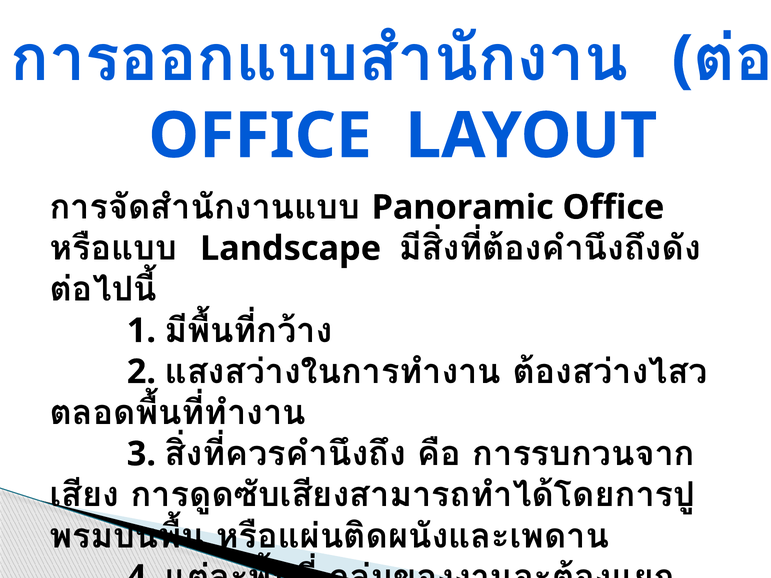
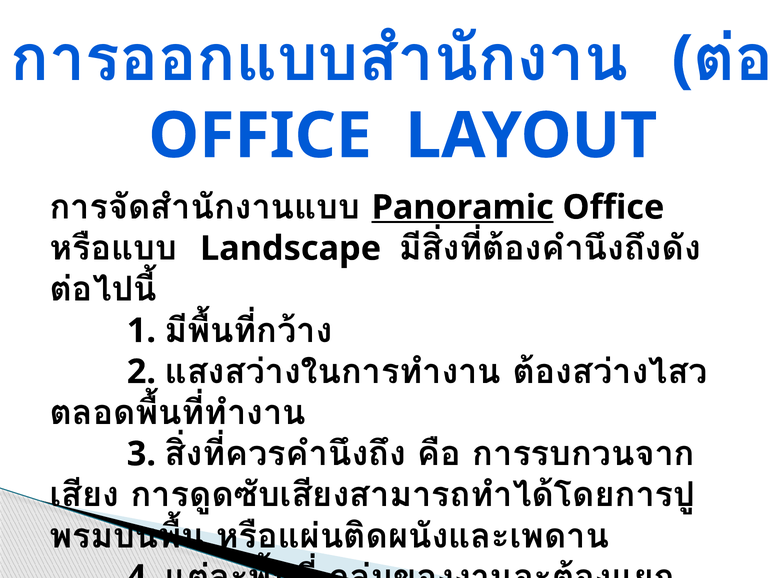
Panoramic underline: none -> present (463, 207)
